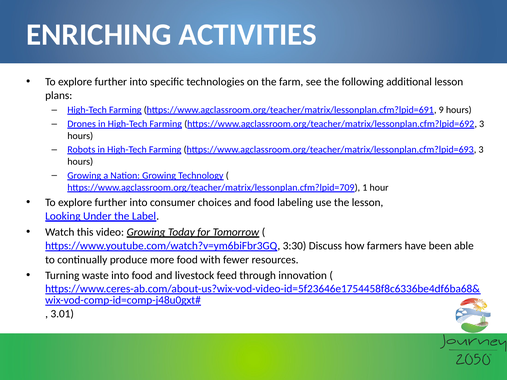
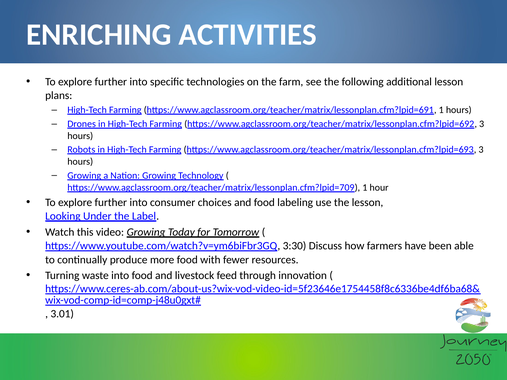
https://www.agclassroom.org/teacher/matrix/lessonplan.cfm?lpid=691 9: 9 -> 1 (441, 110)
